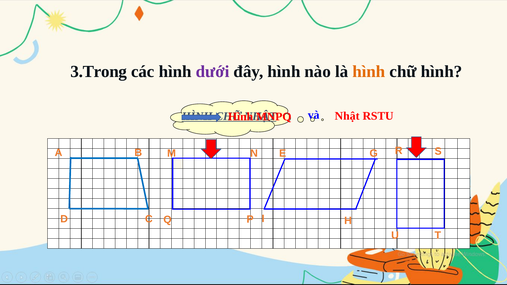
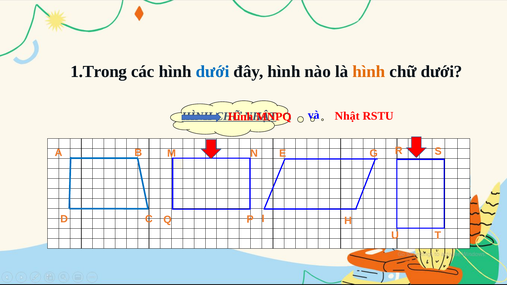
3.Trong: 3.Trong -> 1.Trong (99, 72)
dưới colour: purple -> blue (213, 72)
chữ hình: hình -> dưới (442, 72)
